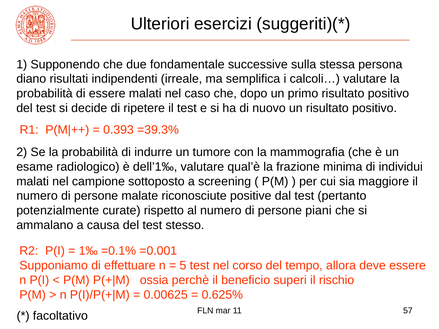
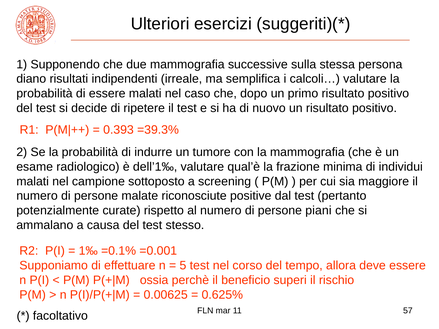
due fondamentale: fondamentale -> mammografia (187, 64)
